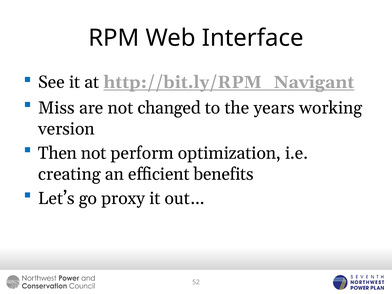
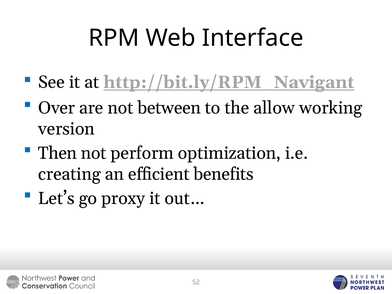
Miss: Miss -> Over (57, 108)
changed: changed -> between (169, 108)
years: years -> allow (274, 108)
